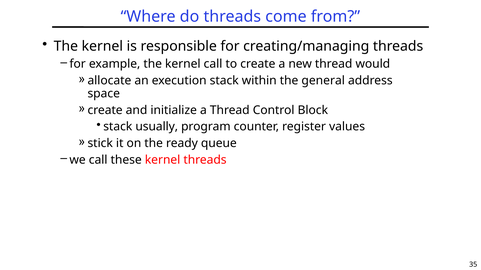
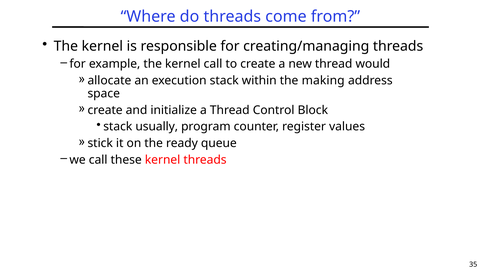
general: general -> making (323, 81)
